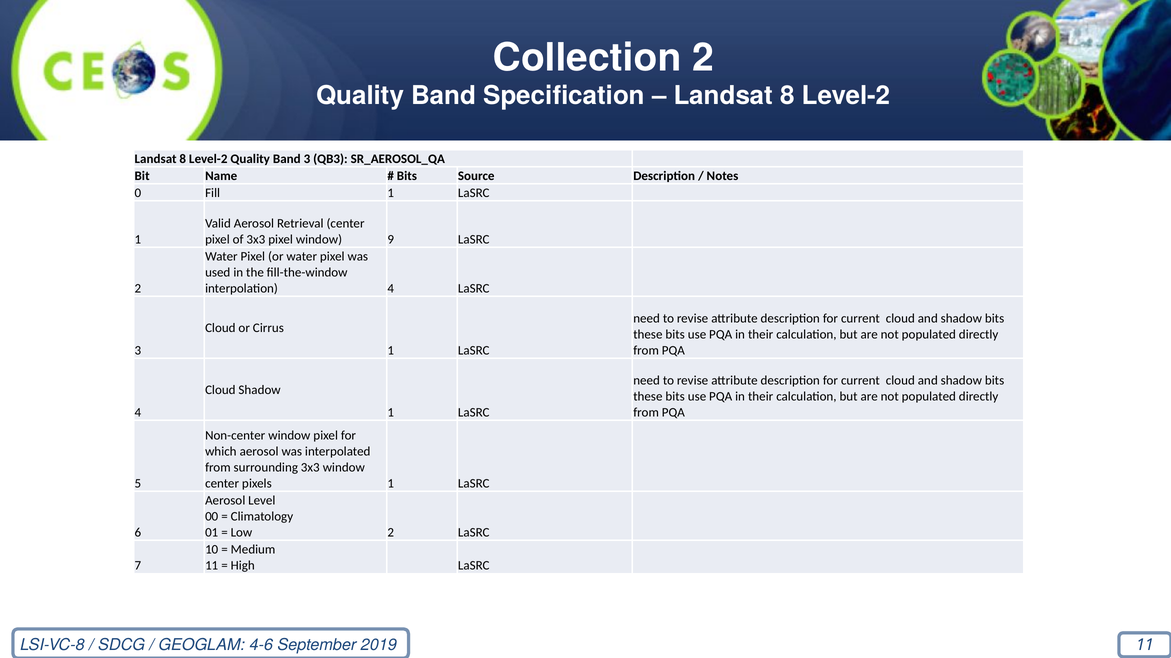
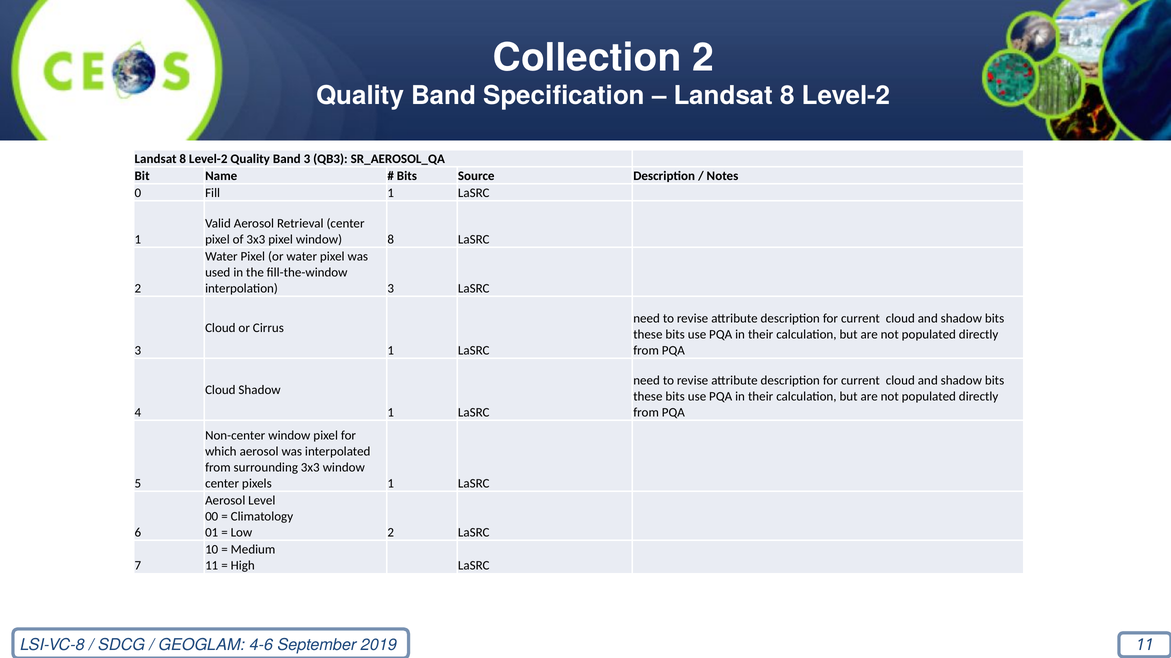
window 9: 9 -> 8 (391, 240)
interpolation 4: 4 -> 3 (391, 289)
